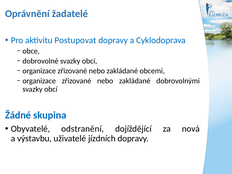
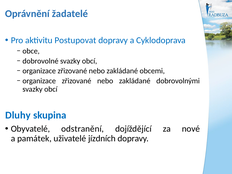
Žádné: Žádné -> Dluhy (18, 115)
nová: nová -> nové (191, 129)
výstavbu: výstavbu -> památek (34, 138)
